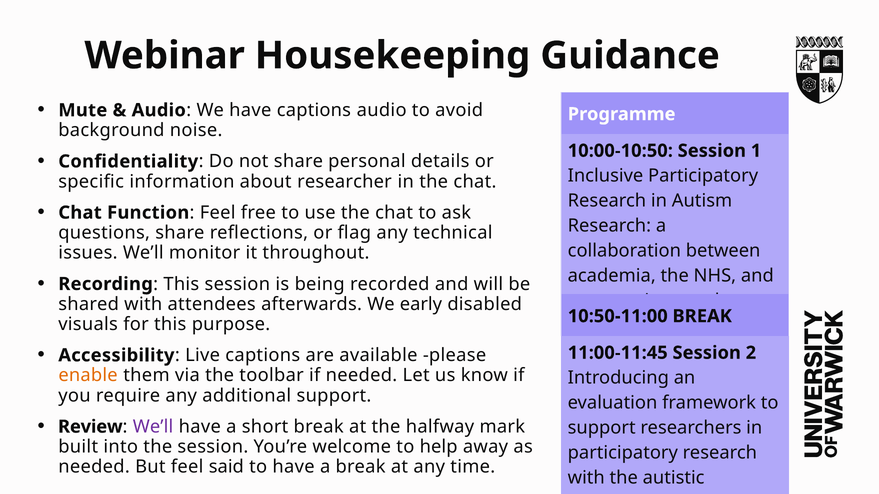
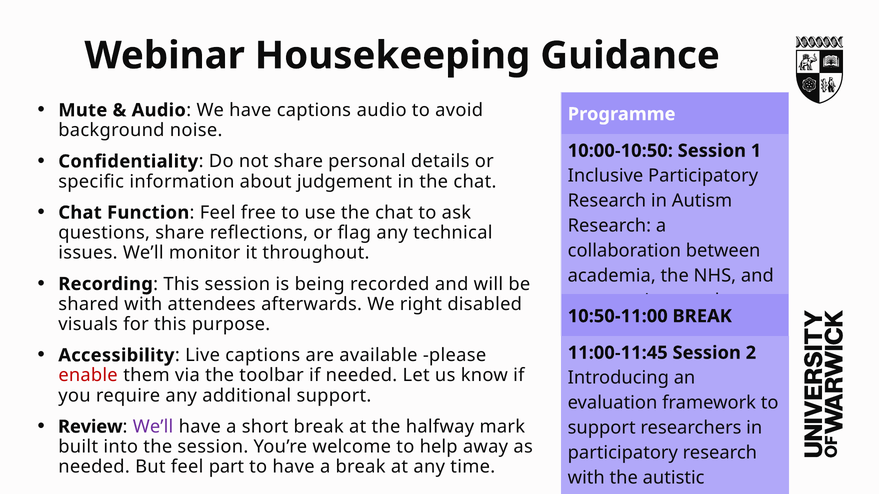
researcher: researcher -> judgement (344, 182)
early: early -> right (421, 304)
enable colour: orange -> red (88, 376)
said: said -> part (226, 467)
